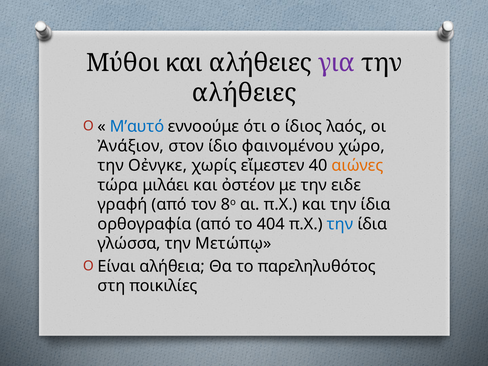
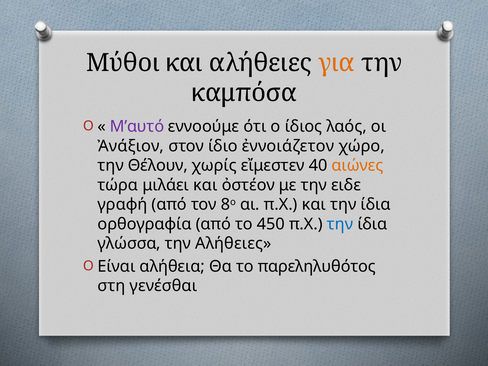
για colour: purple -> orange (337, 63)
αλήθειες: αλήθειες -> καμπόσα (244, 93)
Μ’αυτό colour: blue -> purple (137, 126)
φαινομένου: φαινομένου -> ἐννοιάζετον (288, 146)
Οἐνγκε: Οἐνγκε -> Θέλουν (158, 165)
404: 404 -> 450 (271, 224)
την Μετώπῳ: Μετώπῳ -> Αλήθειες (233, 244)
ποικιλίες: ποικιλίες -> γενέσθαι (163, 286)
